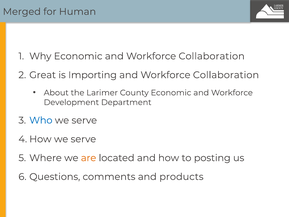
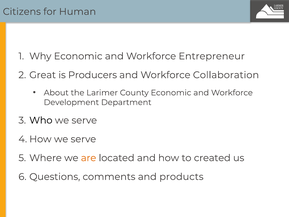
Merged: Merged -> Citizens (22, 12)
Economic and Workforce Collaboration: Collaboration -> Entrepreneur (212, 56)
Importing: Importing -> Producers (93, 75)
Who colour: blue -> black (41, 120)
posting: posting -> created (212, 158)
